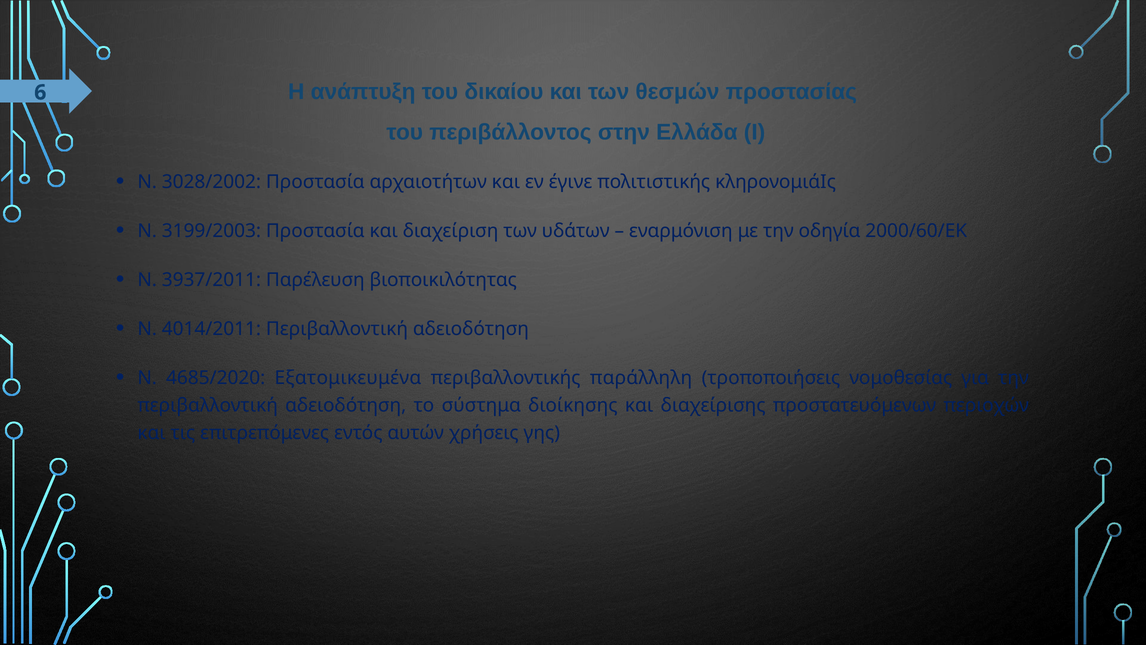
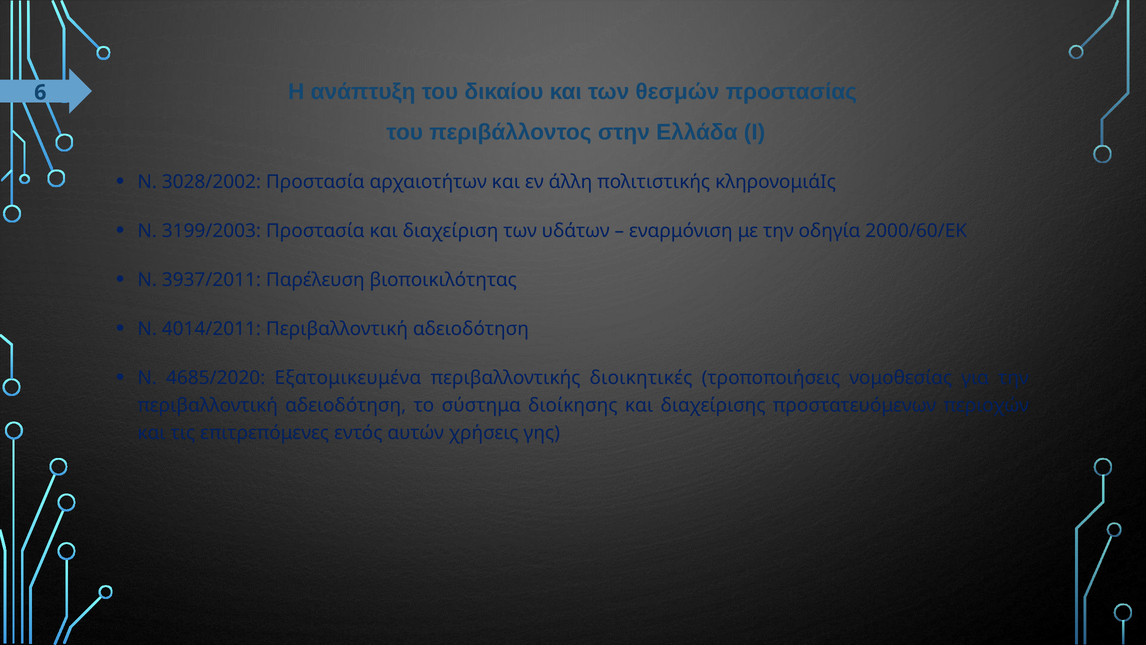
έγινε: έγινε -> άλλη (570, 182)
παράλληλη: παράλληλη -> διοικητικές (641, 378)
